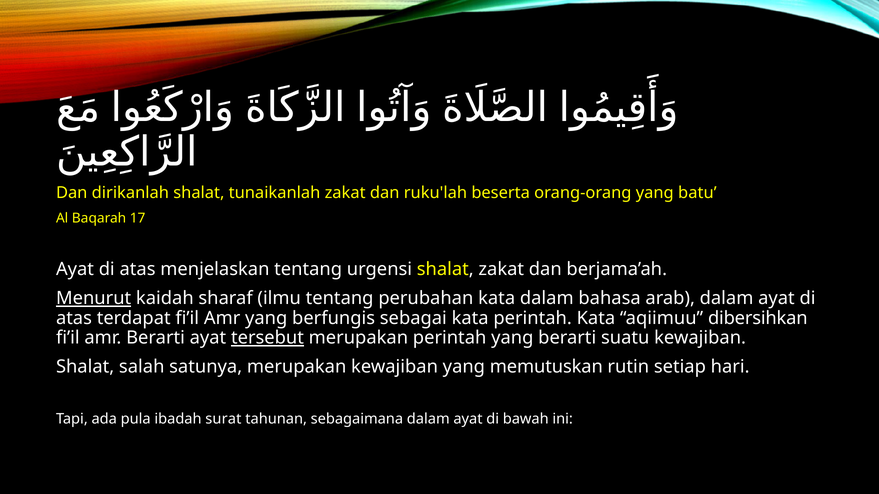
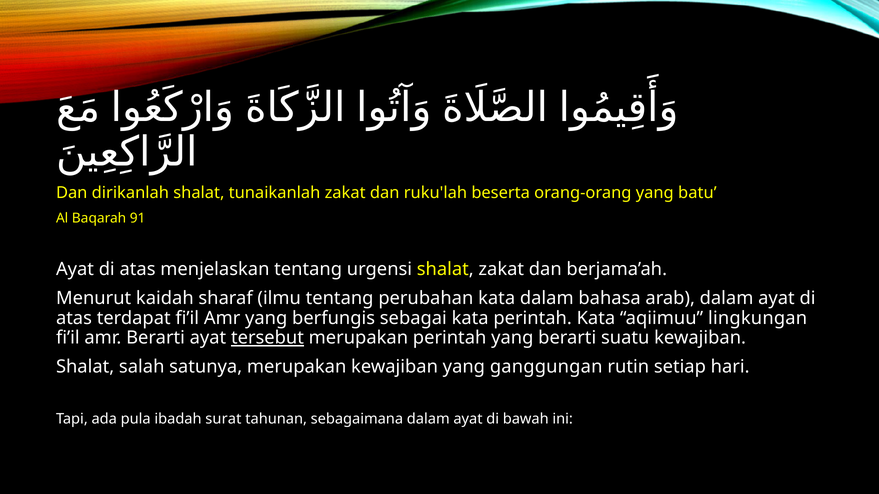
17: 17 -> 91 (138, 218)
Menurut underline: present -> none (94, 299)
dibersihkan: dibersihkan -> lingkungan (758, 318)
memutuskan: memutuskan -> ganggungan (546, 367)
